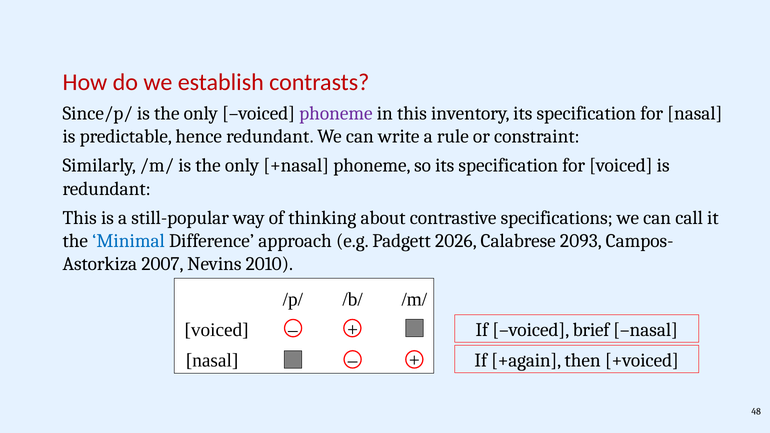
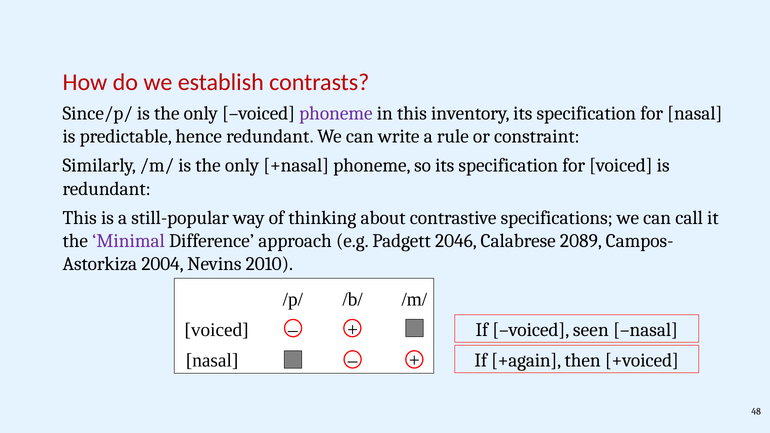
Minimal colour: blue -> purple (128, 241)
2026: 2026 -> 2046 (456, 241)
2093: 2093 -> 2089 (581, 241)
2007: 2007 -> 2004 (163, 264)
brief: brief -> seen (591, 330)
